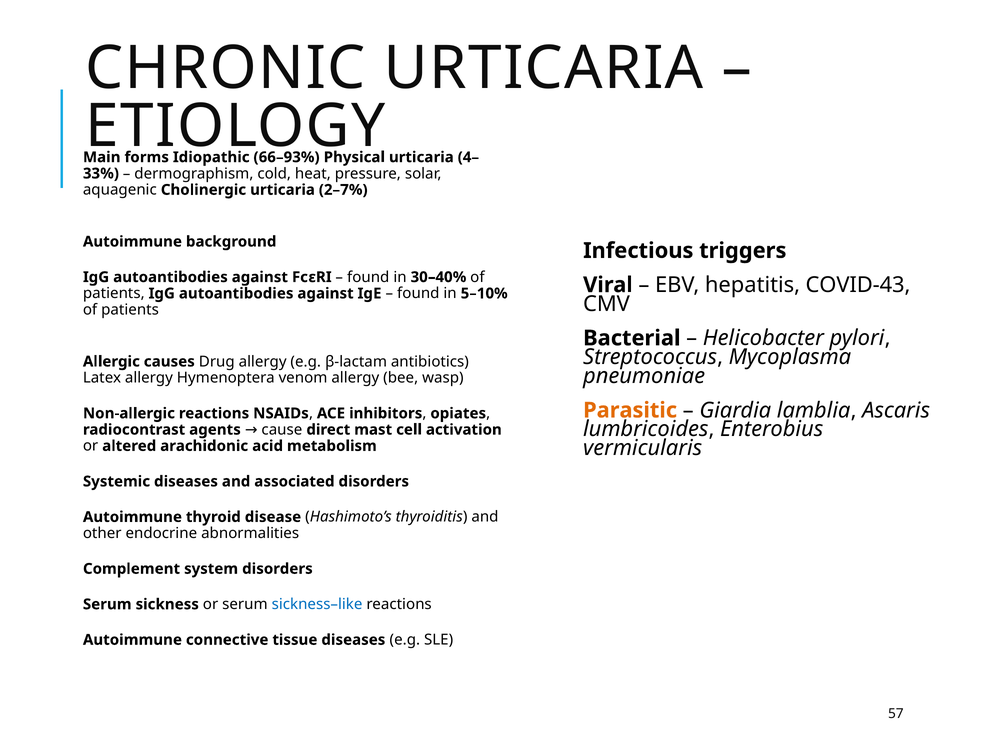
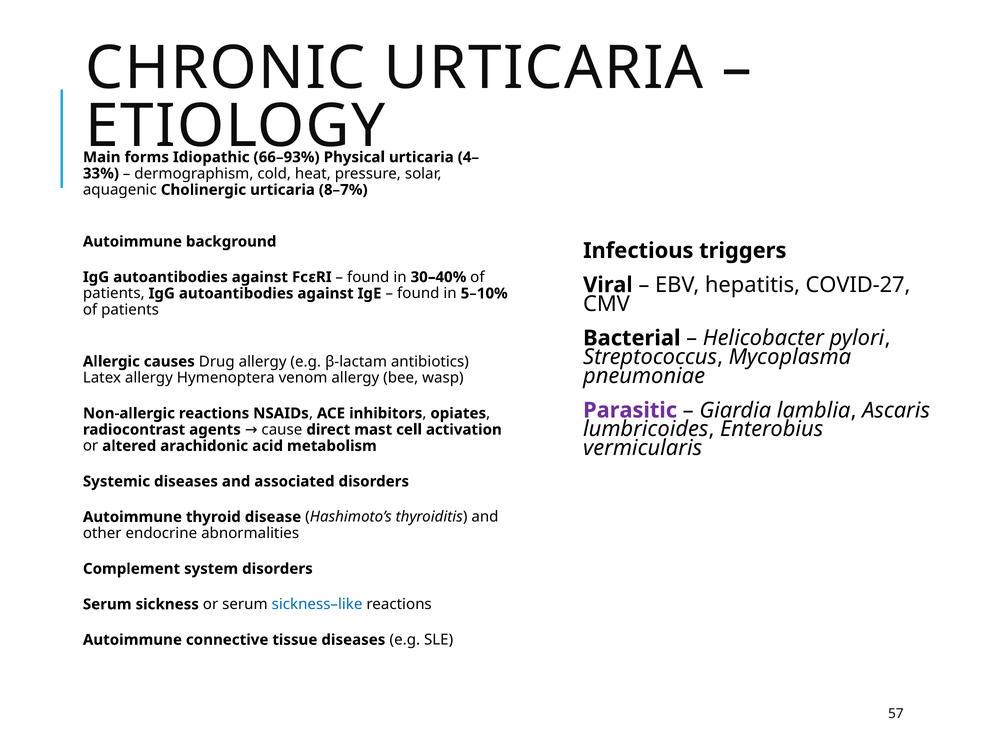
2–7%: 2–7% -> 8–7% (343, 190)
COVID-43: COVID-43 -> COVID-27 (858, 285)
Parasitic colour: orange -> purple (630, 410)
